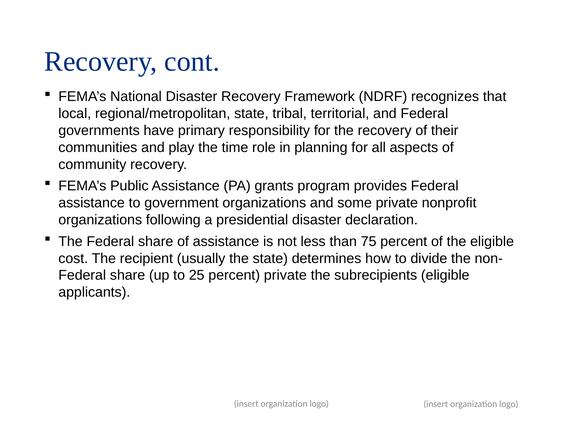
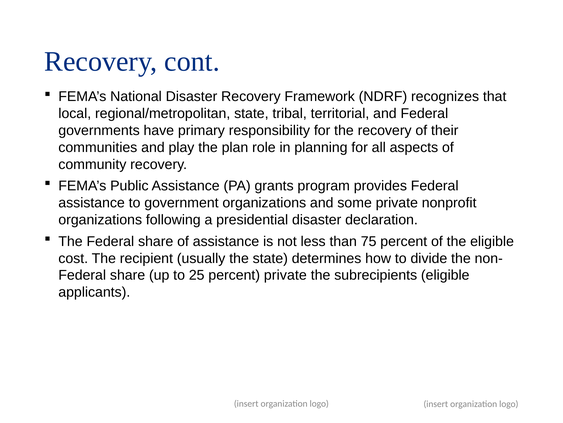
time: time -> plan (235, 147)
